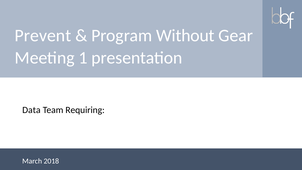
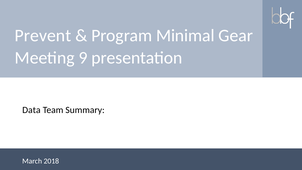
Without: Without -> Minimal (185, 35)
1: 1 -> 9 (83, 58)
Requiring: Requiring -> Summary (85, 110)
